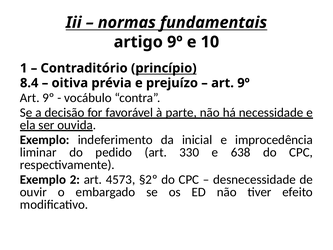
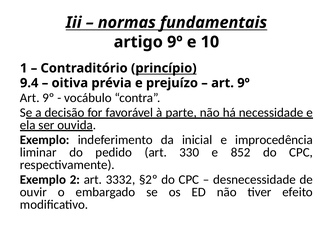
8.4: 8.4 -> 9.4 (29, 83)
638: 638 -> 852 (241, 152)
4573: 4573 -> 3332 (121, 179)
